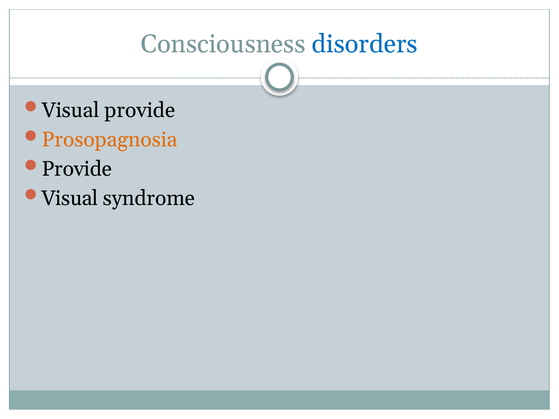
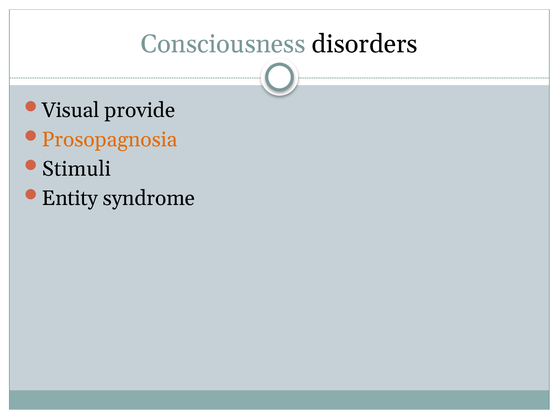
disorders colour: blue -> black (365, 44)
Provide: Provide -> Stimuli (77, 169)
Visual: Visual -> Entity (70, 198)
